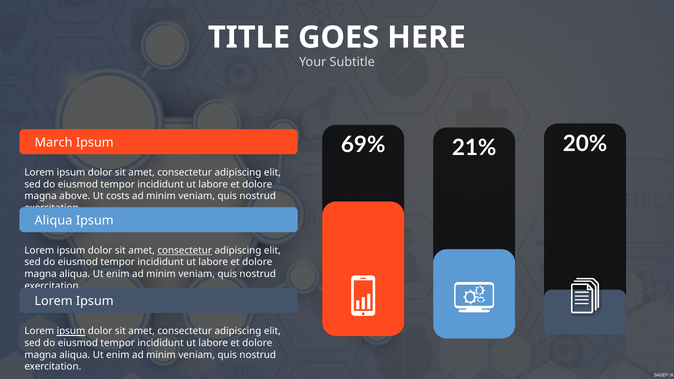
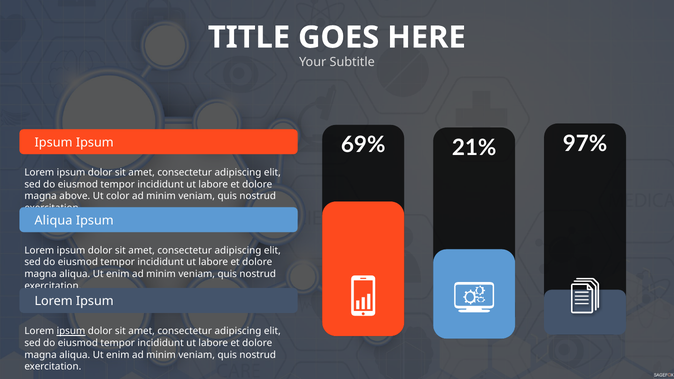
20%: 20% -> 97% (585, 144)
March: March -> Ipsum (54, 143)
costs: costs -> color (118, 196)
consectetur underline: present -> none (185, 251)
